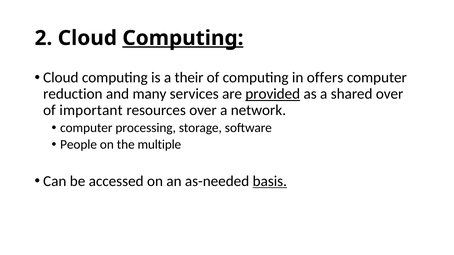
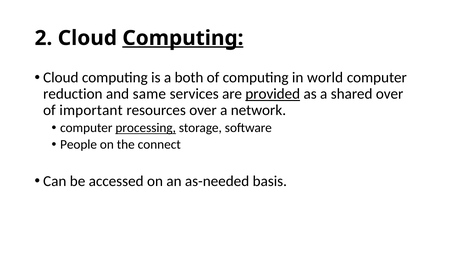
their: their -> both (189, 78)
offers: offers -> world (325, 78)
many: many -> same (149, 94)
processing underline: none -> present (146, 128)
multiple: multiple -> connect (159, 145)
basis underline: present -> none (270, 181)
